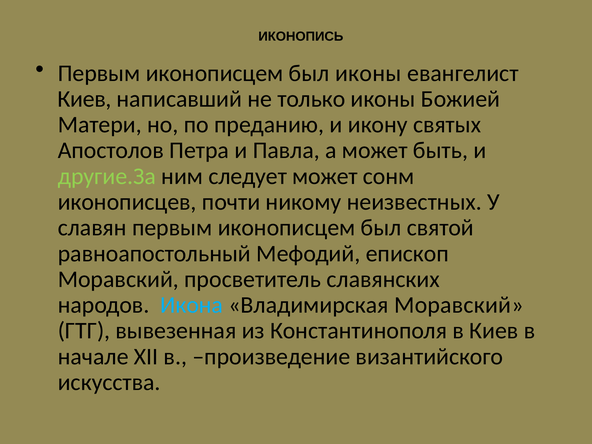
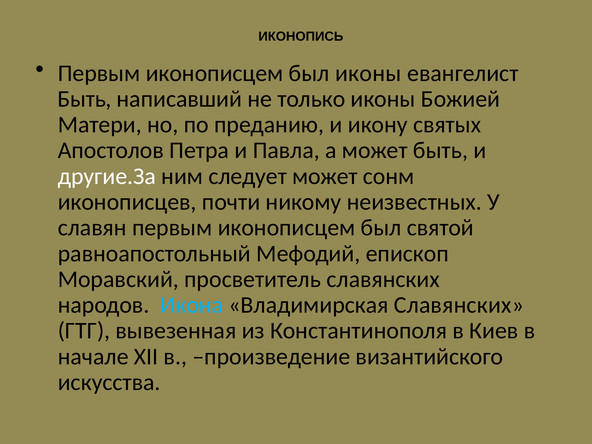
Киев: Киев -> Быть (85, 99)
другие.За colour: light green -> white (107, 176)
Владимирская Моравский: Моравский -> Славянских (459, 305)
